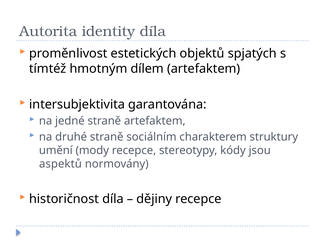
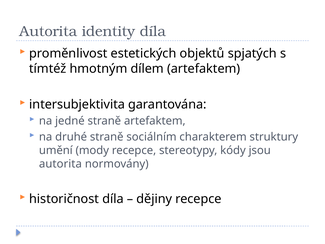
aspektů: aspektů -> autorita (60, 164)
